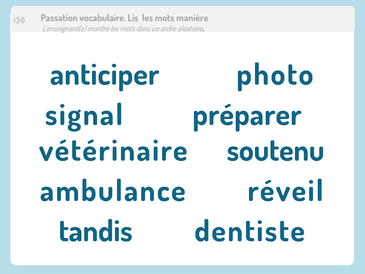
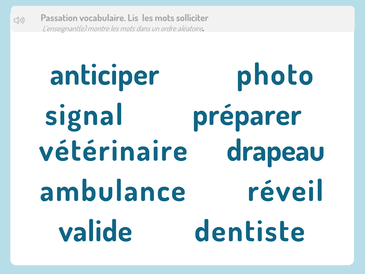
manière: manière -> solliciter (192, 18)
soutenu: soutenu -> drapeau (276, 151)
tandis: tandis -> valide (95, 231)
